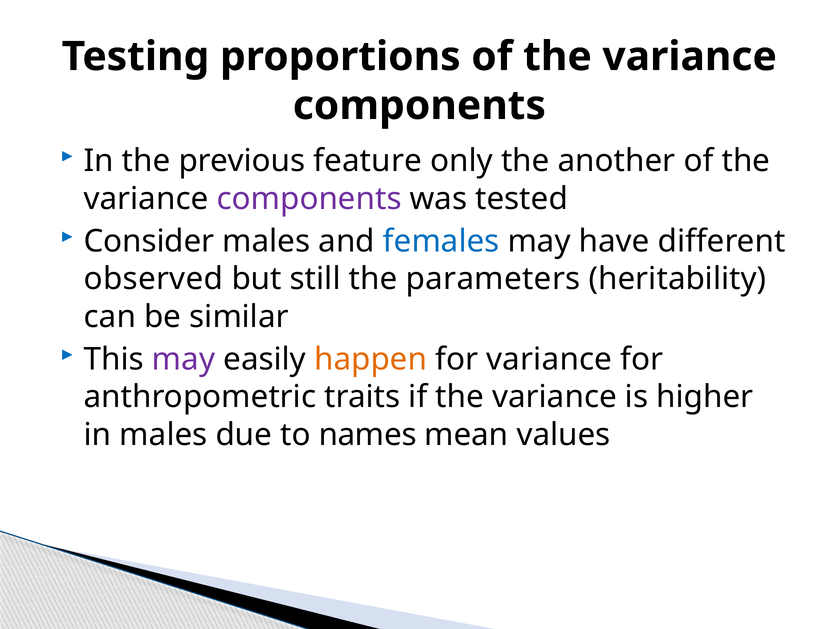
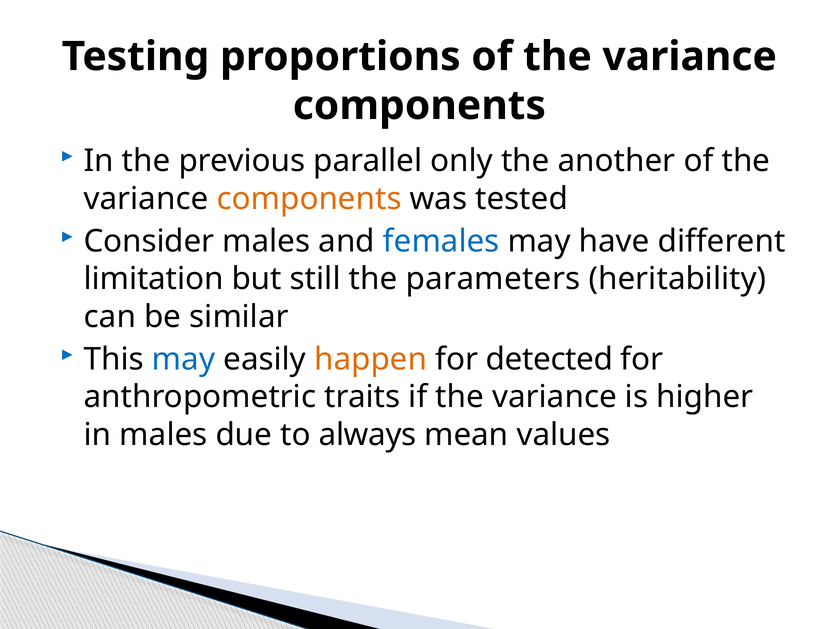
feature: feature -> parallel (368, 161)
components colour: purple -> orange (309, 199)
observed: observed -> limitation (154, 279)
may colour: purple -> blue (184, 359)
for variance: variance -> detected (549, 359)
names: names -> always (368, 435)
